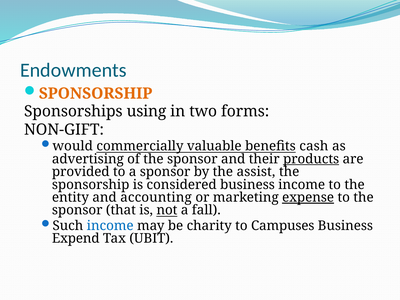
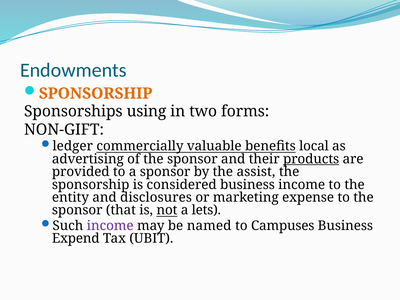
would: would -> ledger (73, 146)
cash: cash -> local (314, 146)
accounting: accounting -> disclosures (156, 197)
expense underline: present -> none (308, 197)
fall: fall -> lets (206, 210)
income colour: blue -> purple (110, 226)
charity: charity -> named (209, 226)
